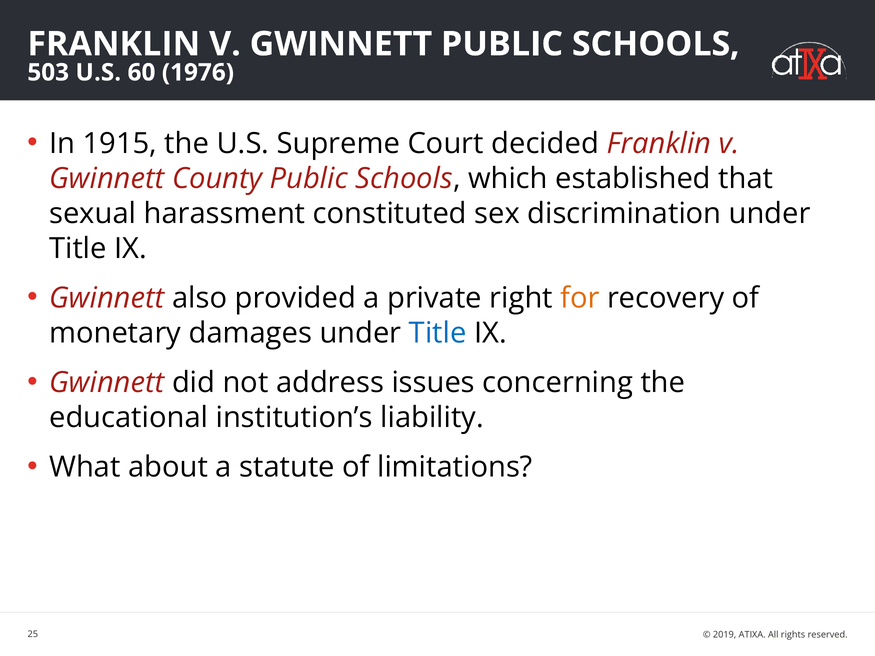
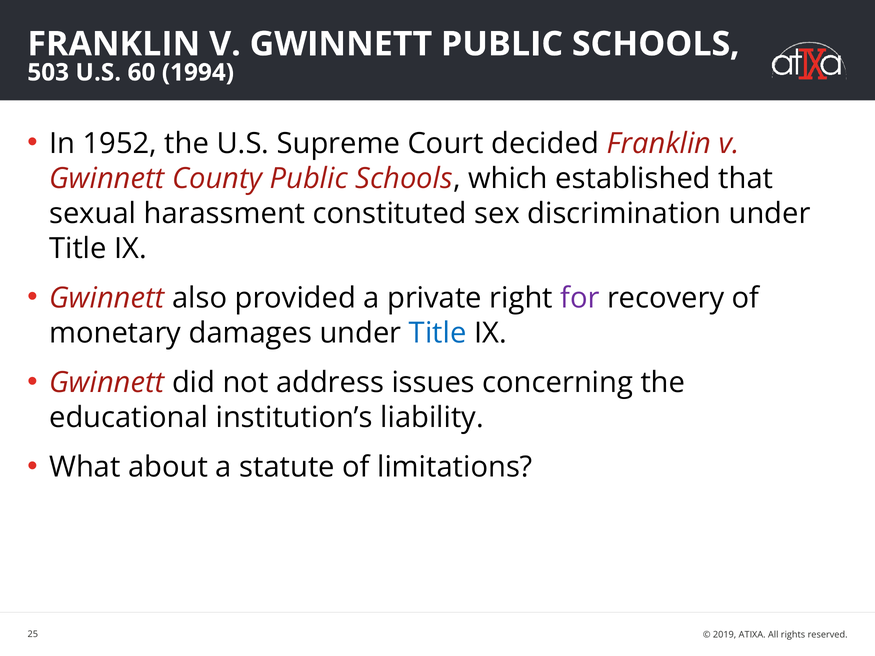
1976: 1976 -> 1994 (198, 73)
1915: 1915 -> 1952 (120, 143)
for colour: orange -> purple (580, 298)
